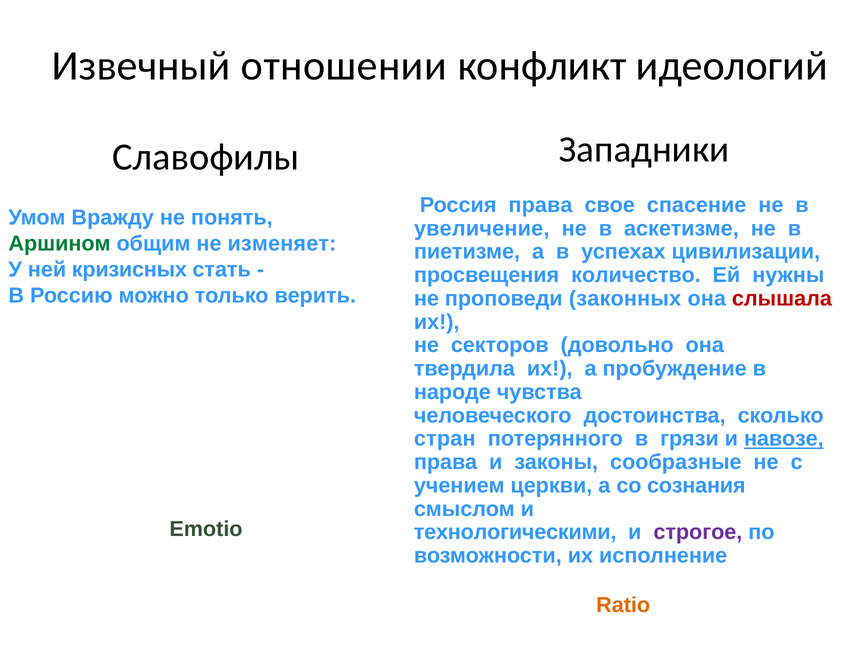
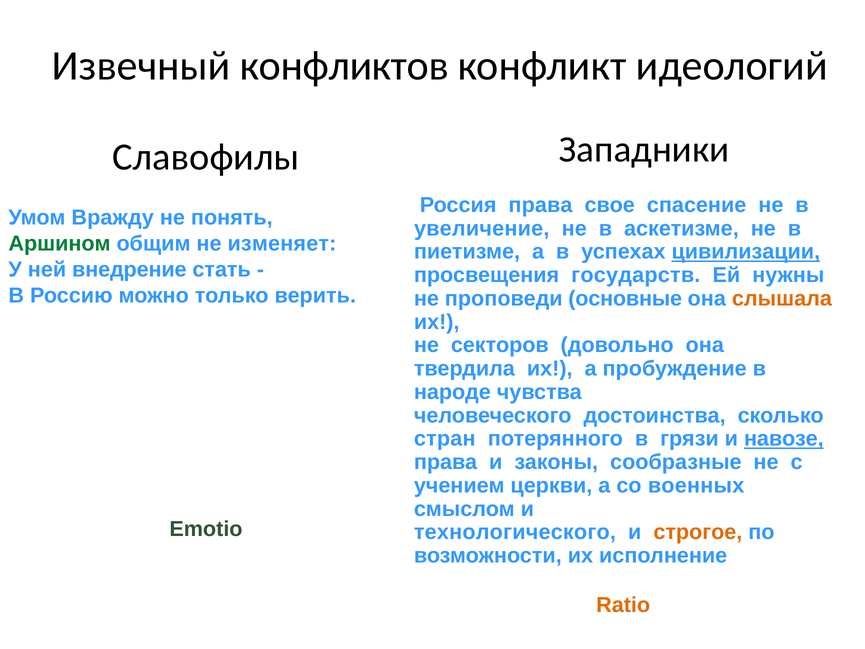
отношении: отношении -> конфликтов (344, 66)
цивилизации underline: none -> present (746, 252)
кризисных: кризисных -> внедрение (129, 270)
количество: количество -> государств (636, 275)
законных: законных -> основные (625, 298)
слышала colour: red -> orange (782, 298)
сознания: сознания -> военных (696, 485)
технологическими: технологическими -> технологического (515, 532)
строгое colour: purple -> orange (698, 532)
